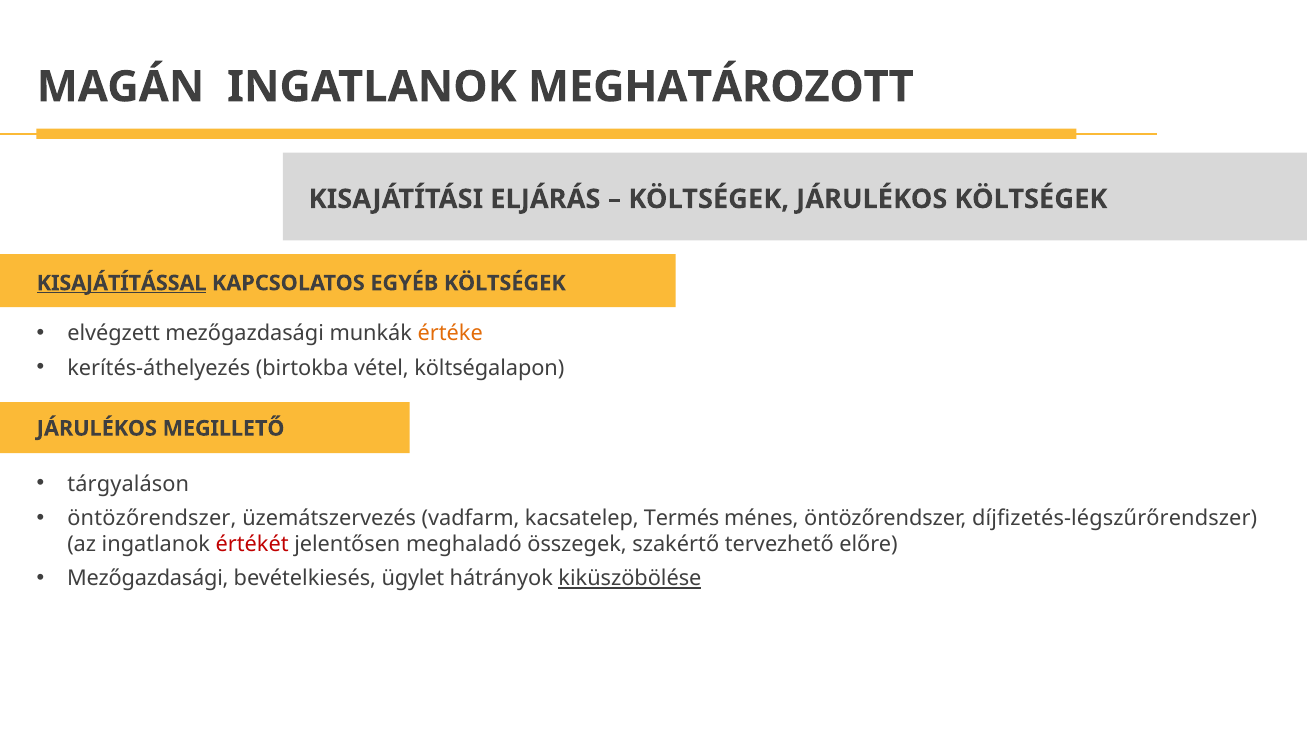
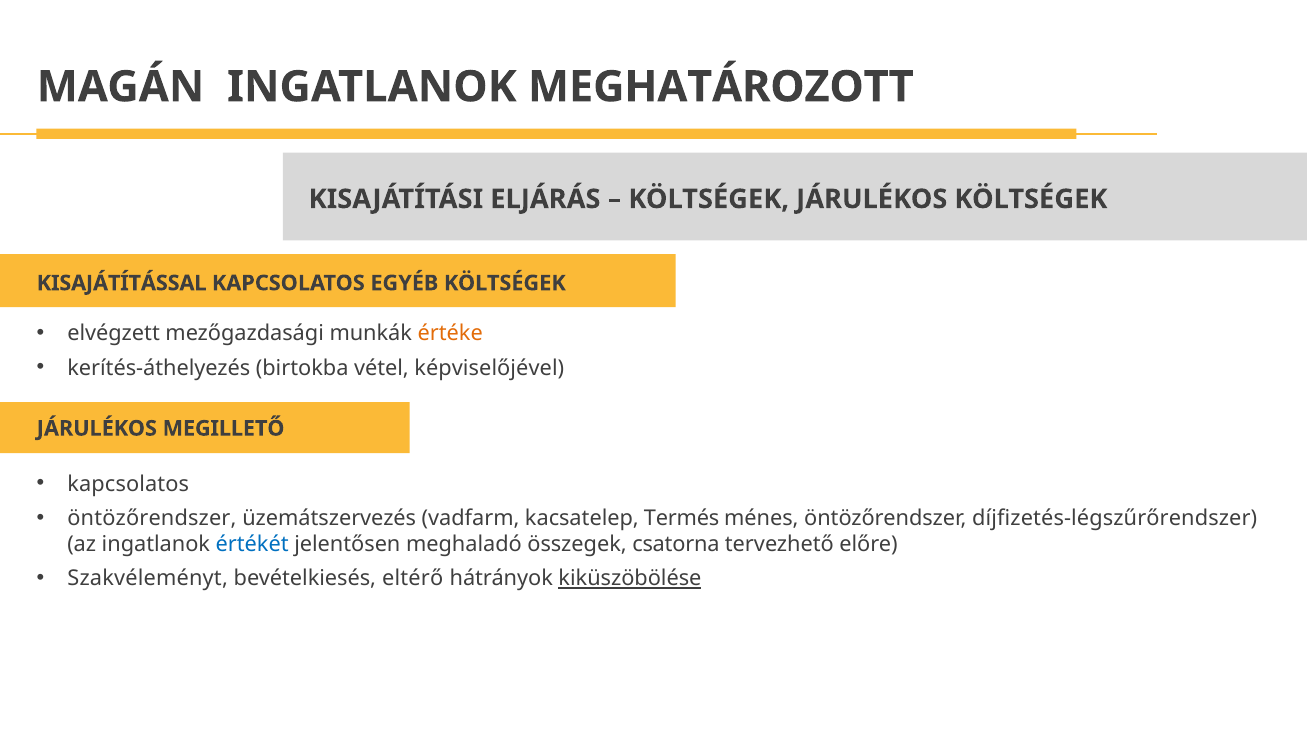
KISAJÁTÍTÁSSAL underline: present -> none (122, 283)
költségalapon: költségalapon -> képviselőjével (489, 368)
tárgyaláson: tárgyaláson -> kapcsolatos (128, 484)
értékét colour: red -> blue (252, 545)
szakértő: szakértő -> csatorna (676, 545)
Mezőgazdasági: Mezőgazdasági -> Szakvéleményt (148, 579)
ügylet: ügylet -> eltérő (413, 579)
